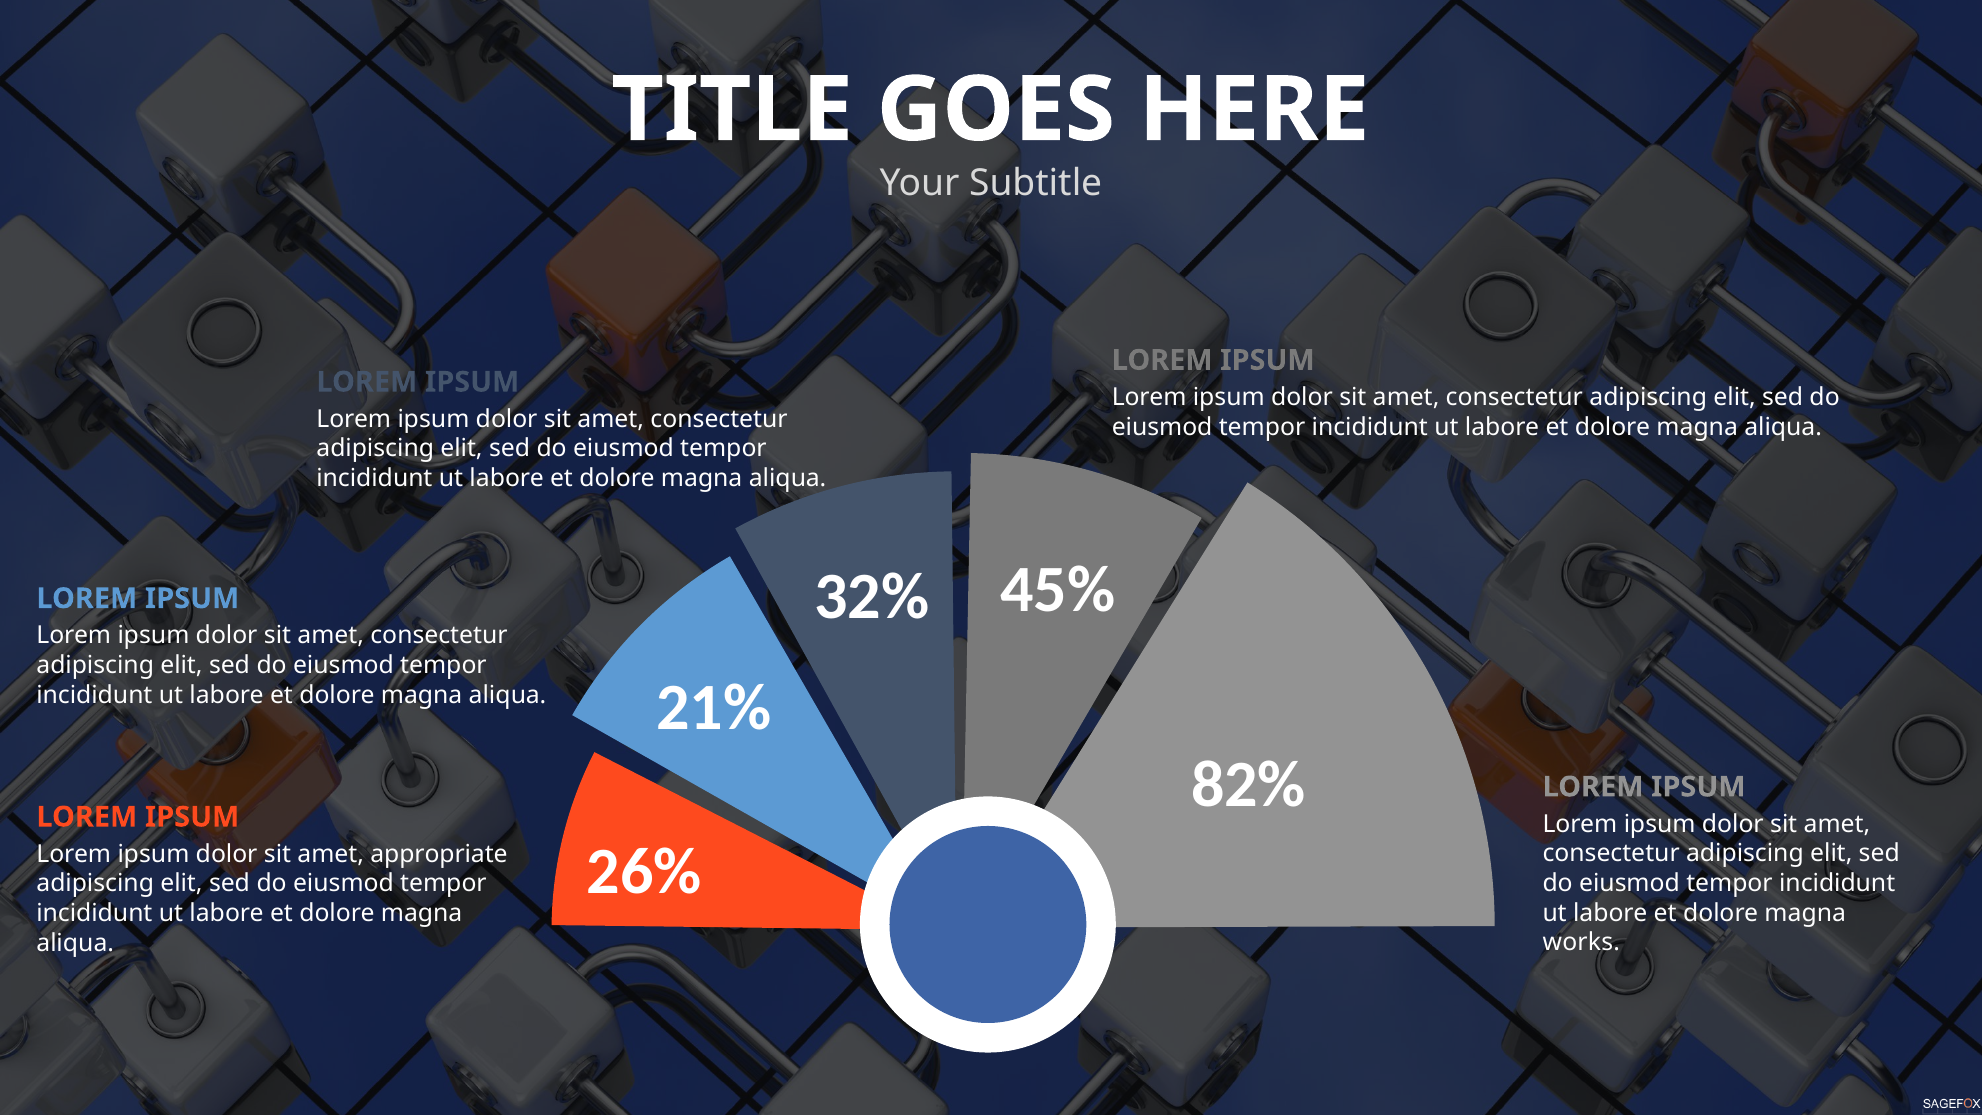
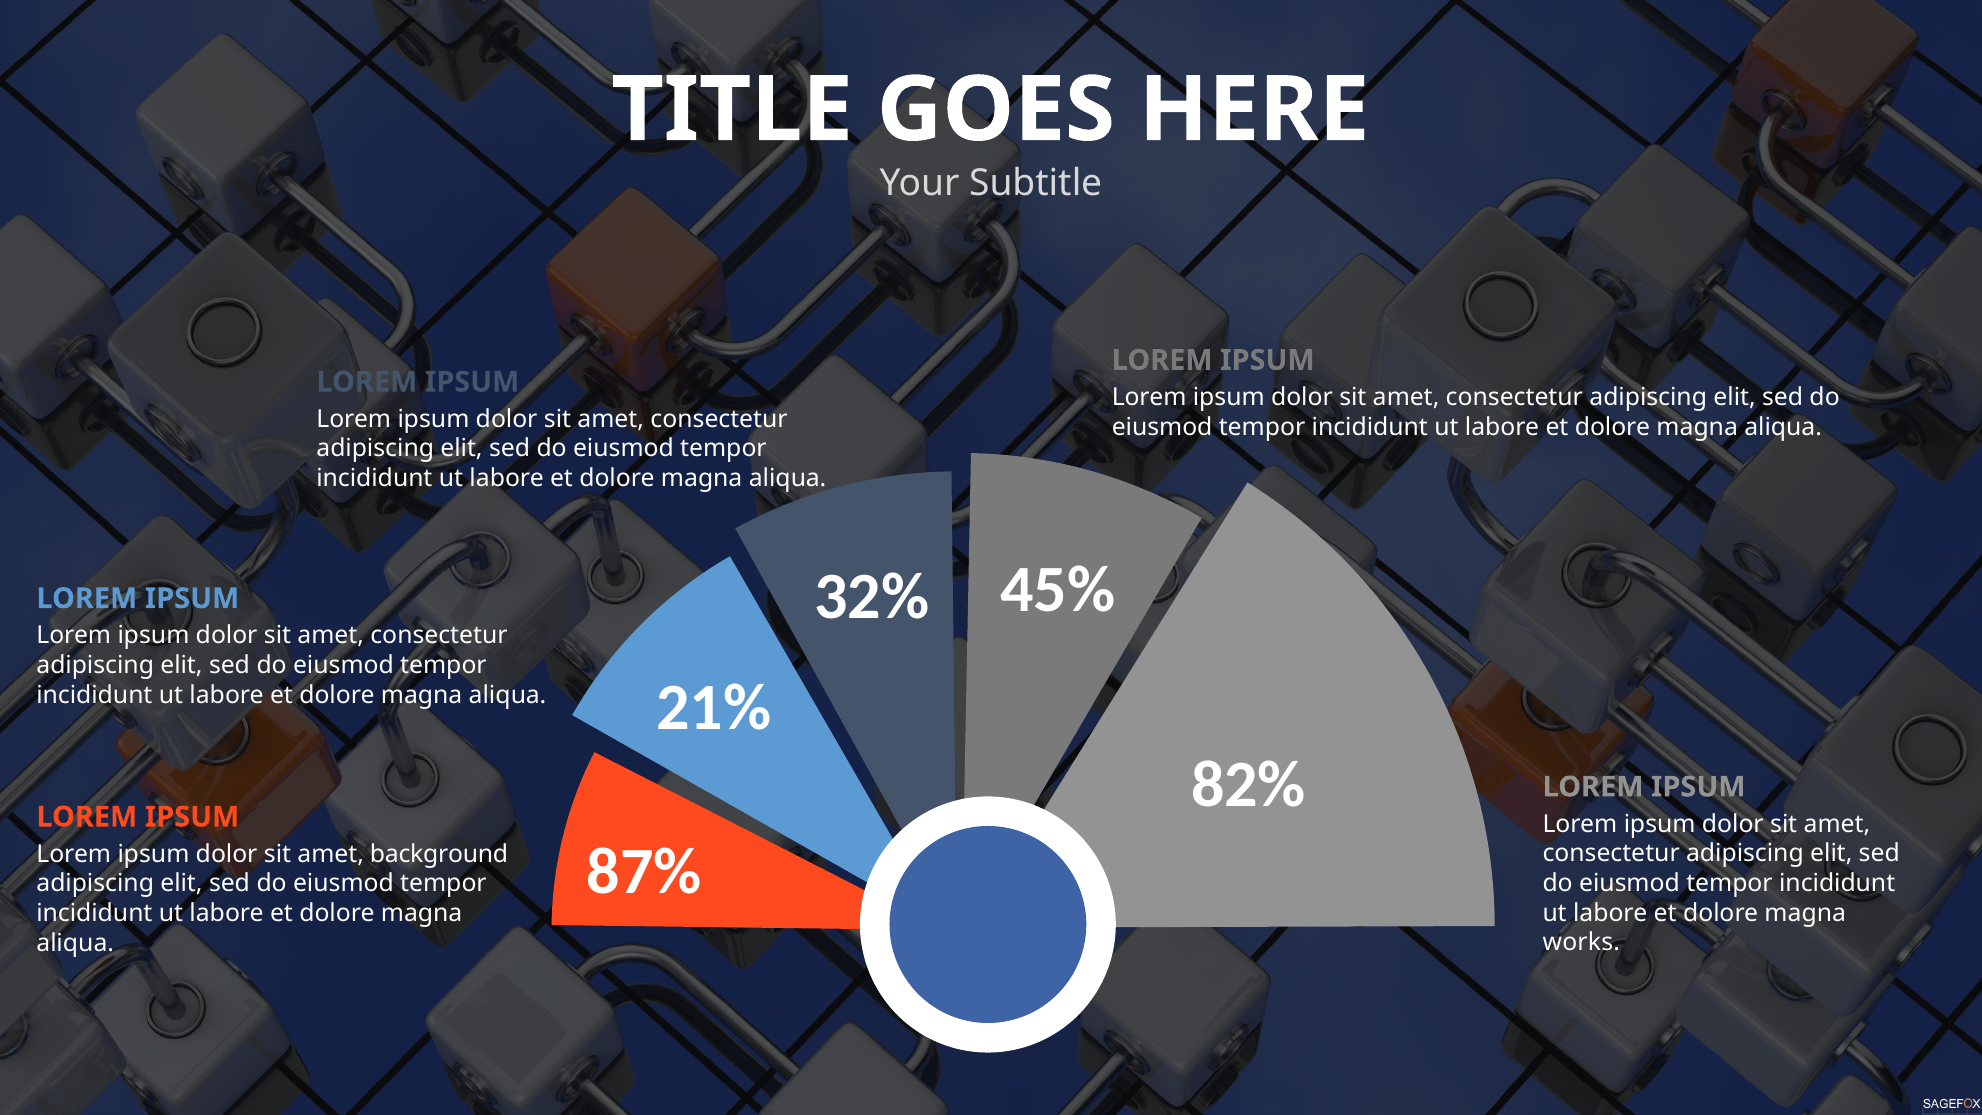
26%: 26% -> 87% (644, 872)
appropriate: appropriate -> background (439, 854)
